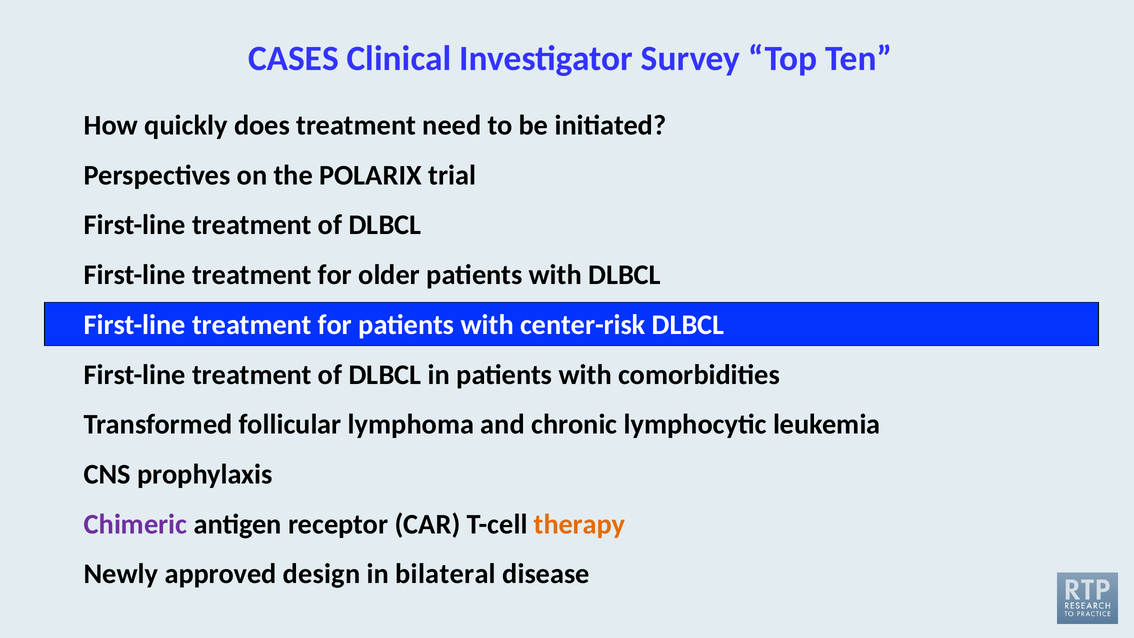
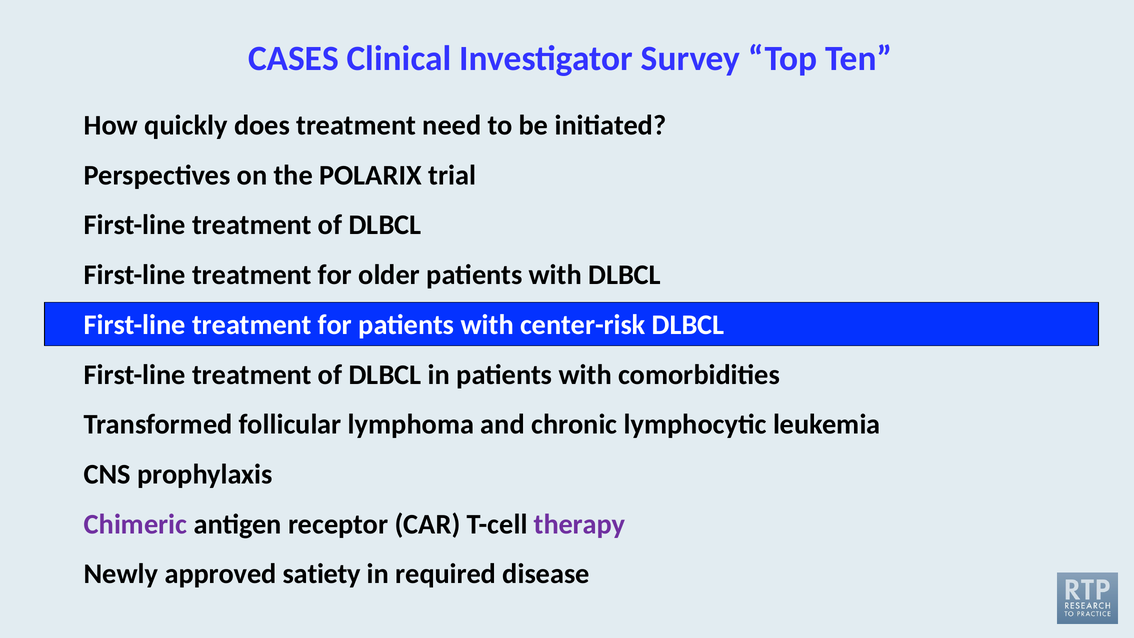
therapy colour: orange -> purple (580, 524)
design: design -> satiety (322, 574)
bilateral: bilateral -> required (446, 574)
